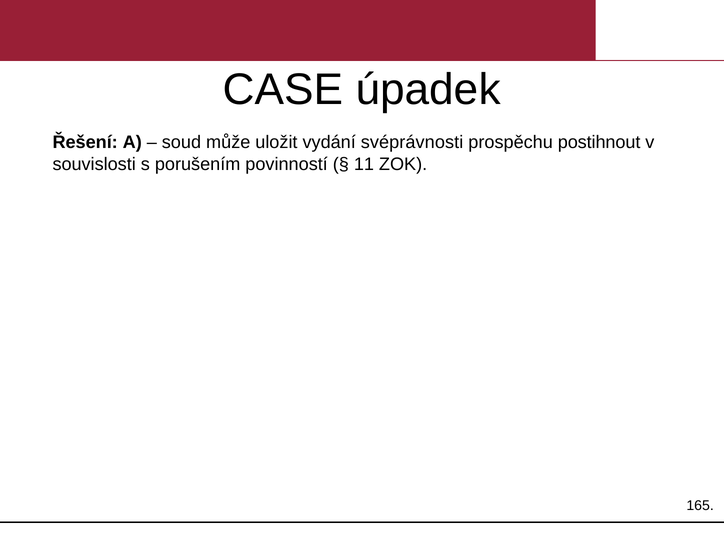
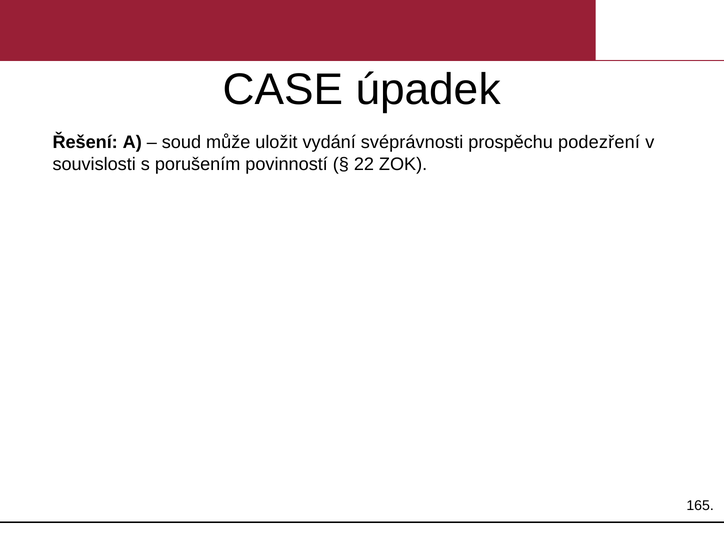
postihnout: postihnout -> podezření (599, 142)
11: 11 -> 22 (364, 164)
